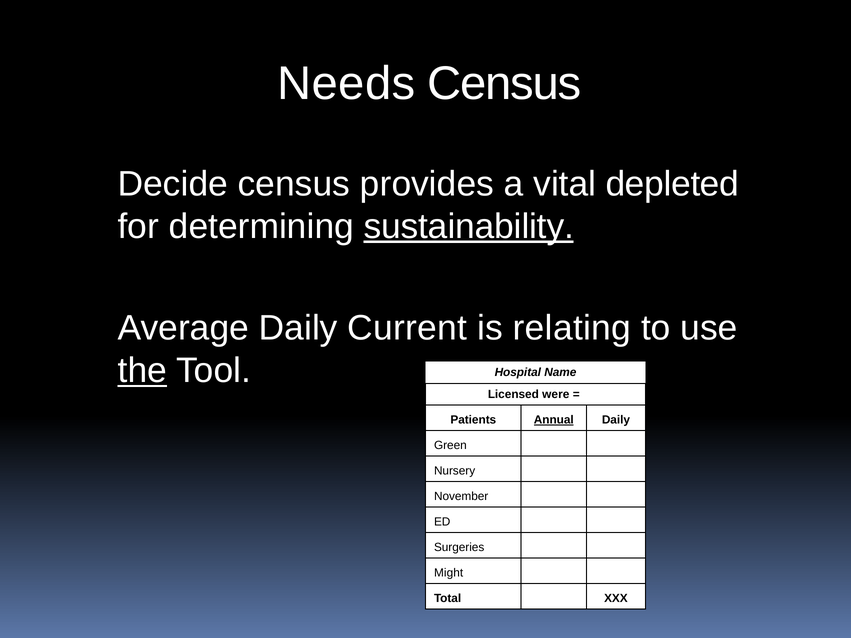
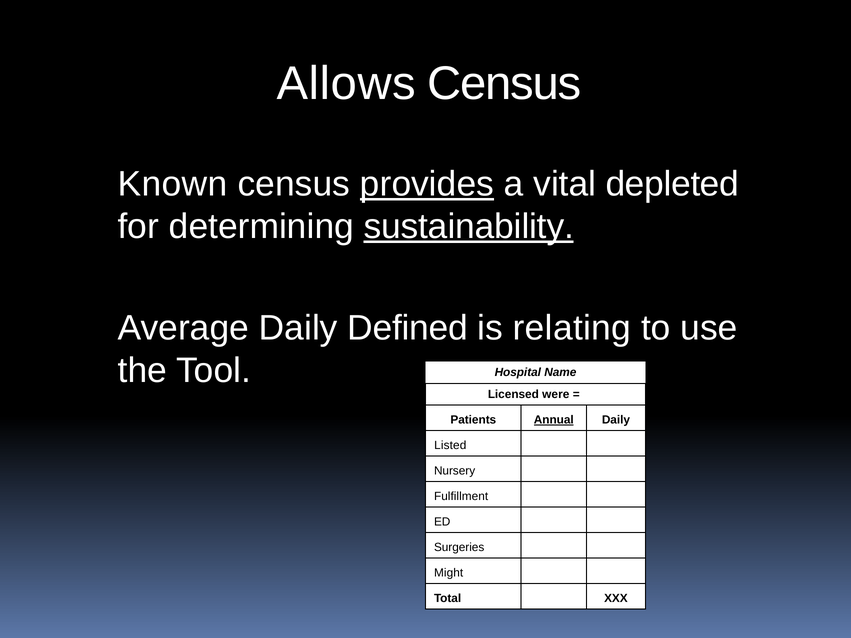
Needs: Needs -> Allows (346, 84)
Decide: Decide -> Known (173, 184)
provides underline: none -> present (427, 184)
Current: Current -> Defined (408, 328)
the underline: present -> none (142, 371)
Green: Green -> Listed (450, 446)
November: November -> Fulfillment (461, 497)
